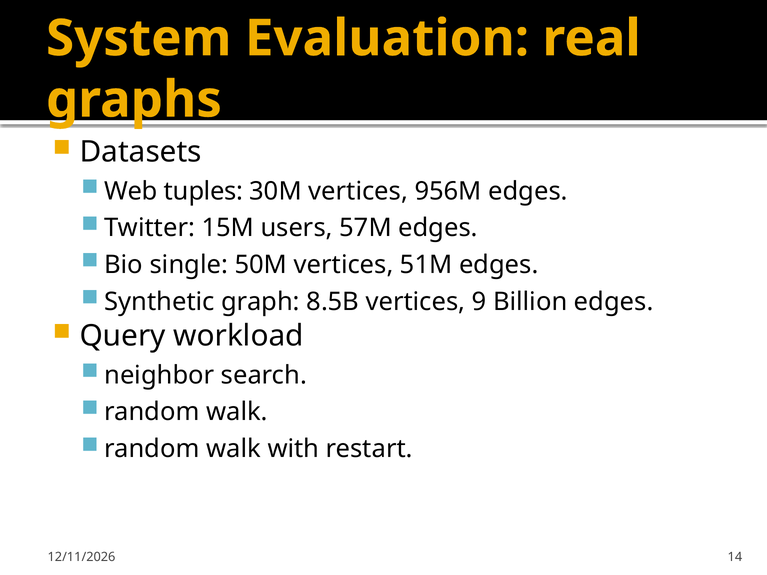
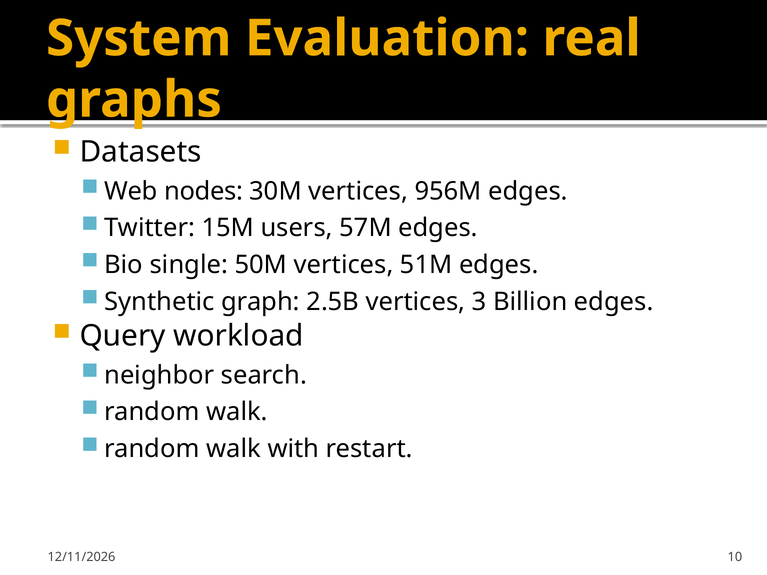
tuples: tuples -> nodes (204, 191)
8.5B: 8.5B -> 2.5B (333, 302)
9: 9 -> 3 (479, 302)
14: 14 -> 10 (735, 557)
